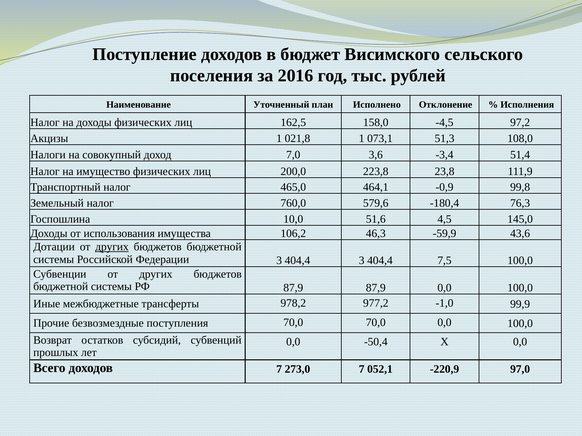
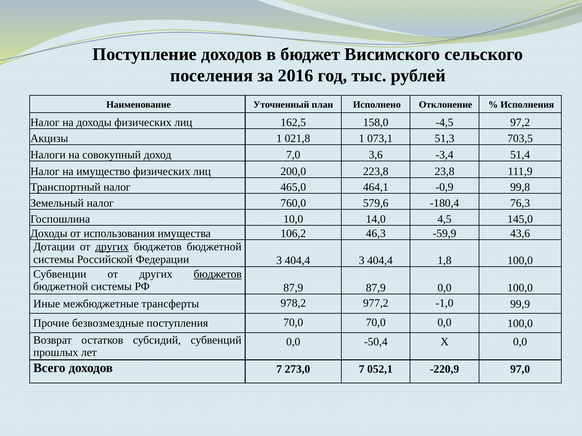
108,0: 108,0 -> 703,5 (520, 139)
51,6: 51,6 -> 14,0 (376, 219)
7,5: 7,5 -> 1,8 (444, 261)
бюджетов underline: none -> present (218, 274)
